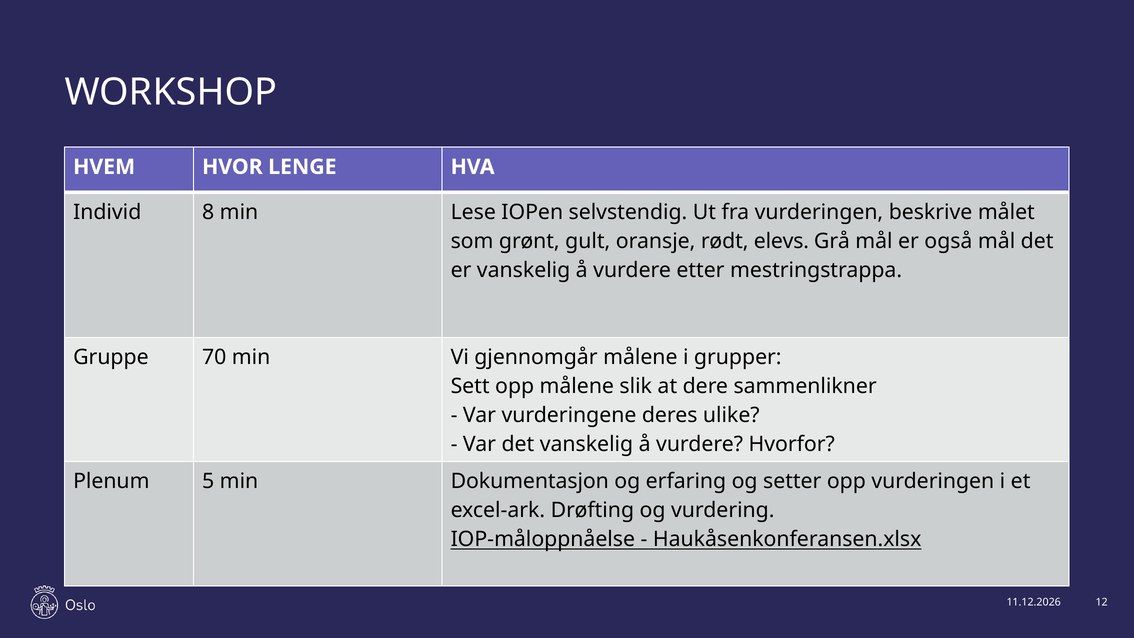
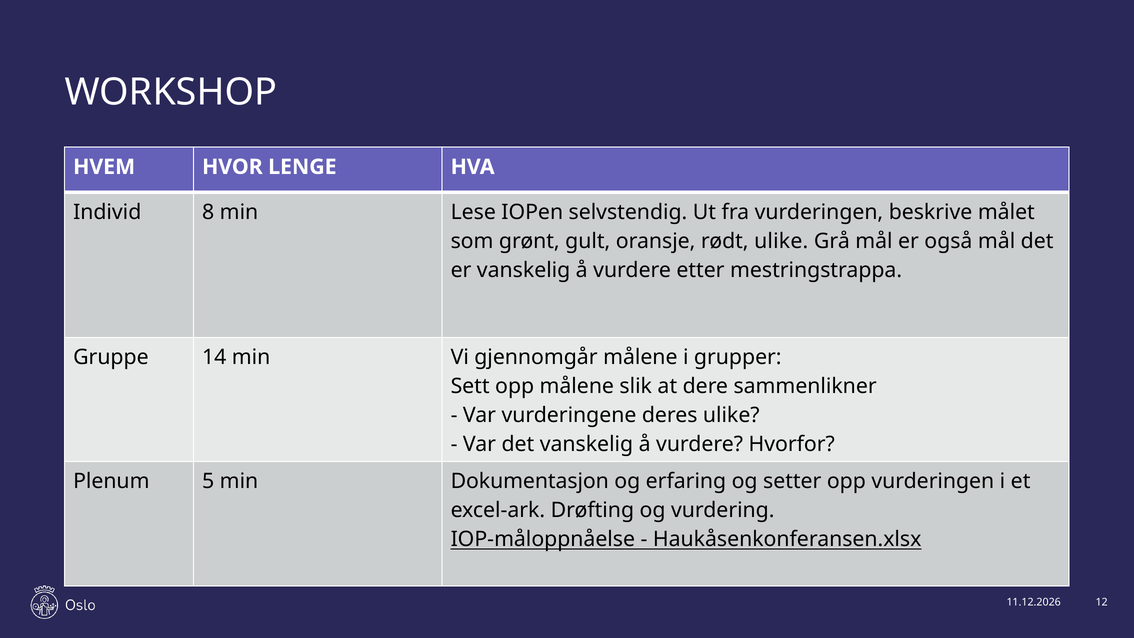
rødt elevs: elevs -> ulike (781, 241)
70: 70 -> 14 (214, 357)
